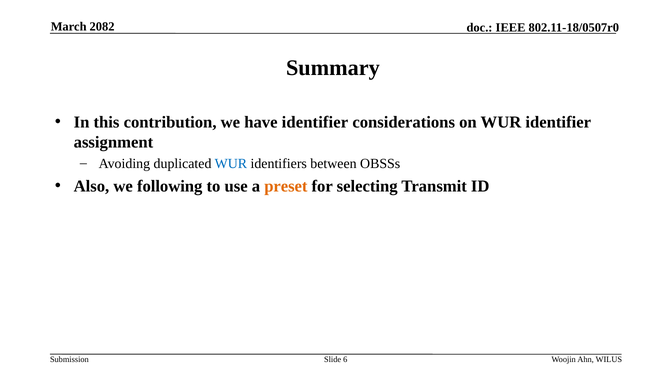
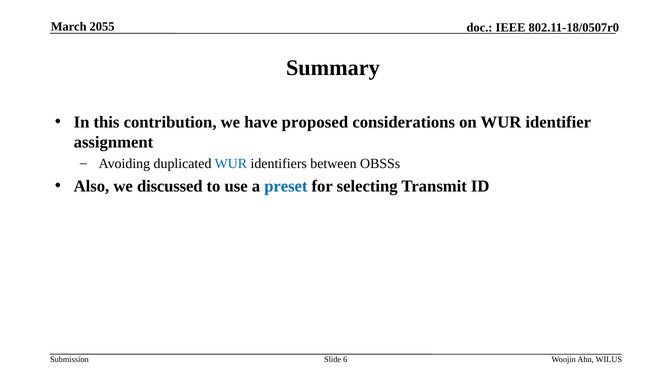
2082: 2082 -> 2055 (102, 26)
have identifier: identifier -> proposed (315, 122)
following: following -> discussed (170, 186)
preset colour: orange -> blue (286, 186)
